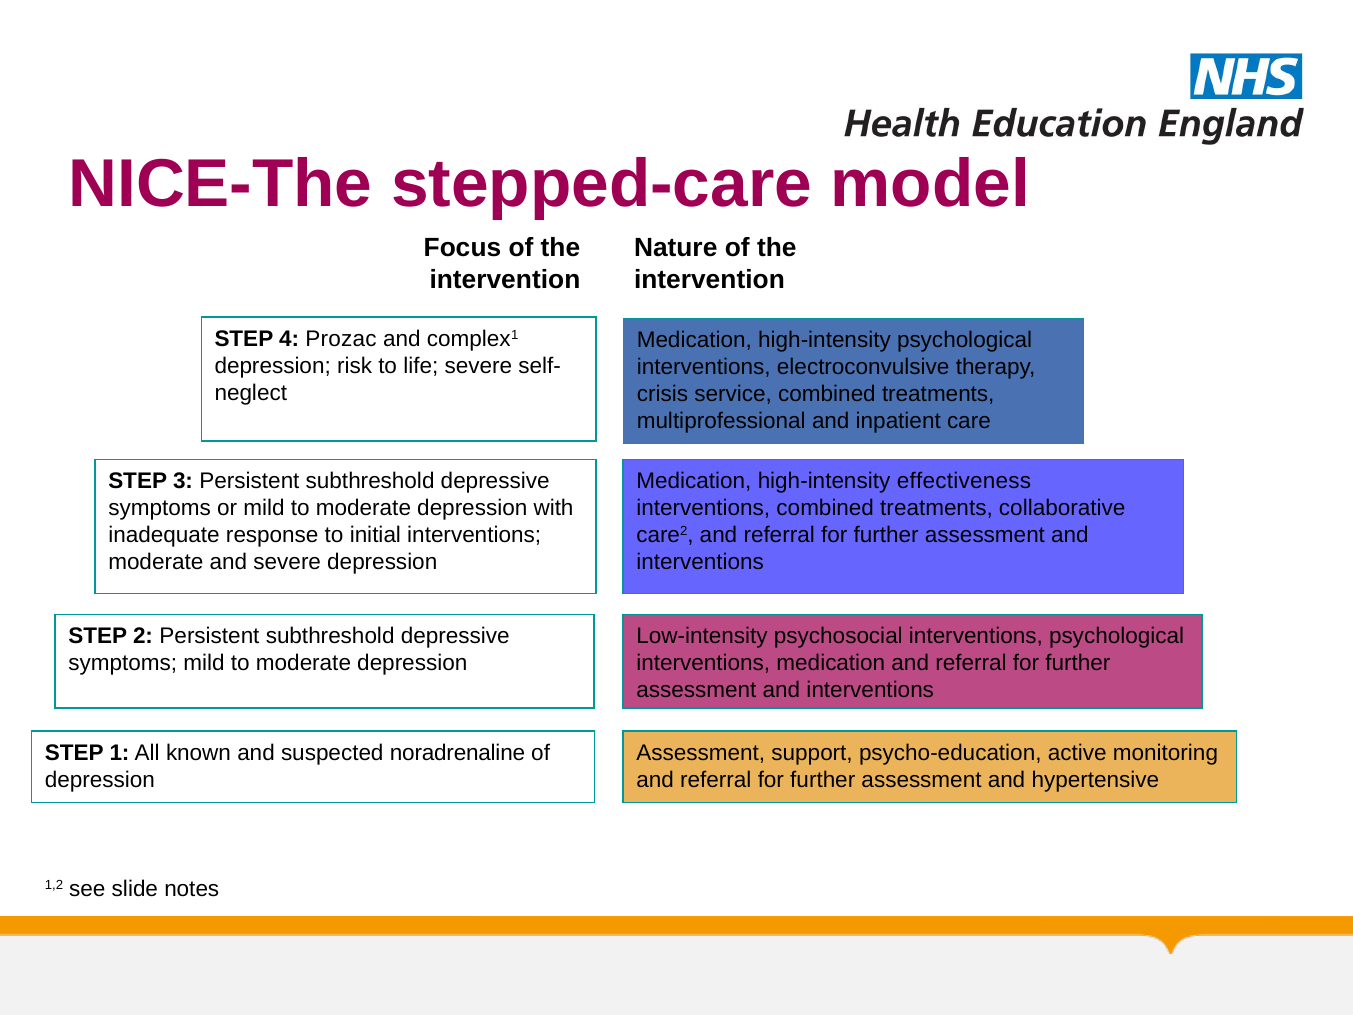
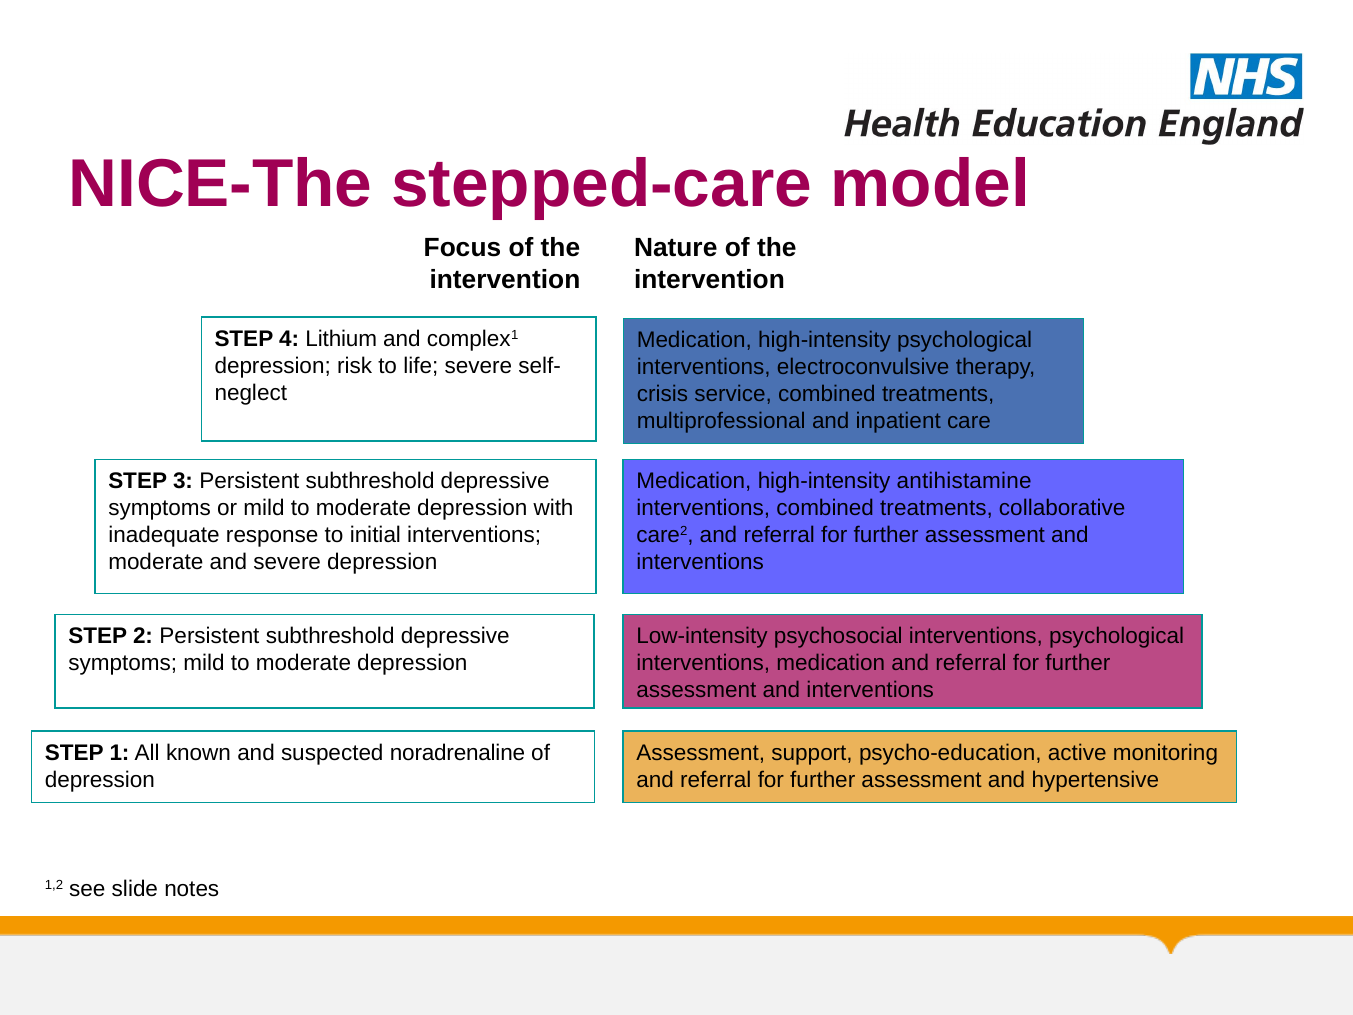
Prozac: Prozac -> Lithium (341, 339)
effectiveness: effectiveness -> antihistamine (964, 481)
